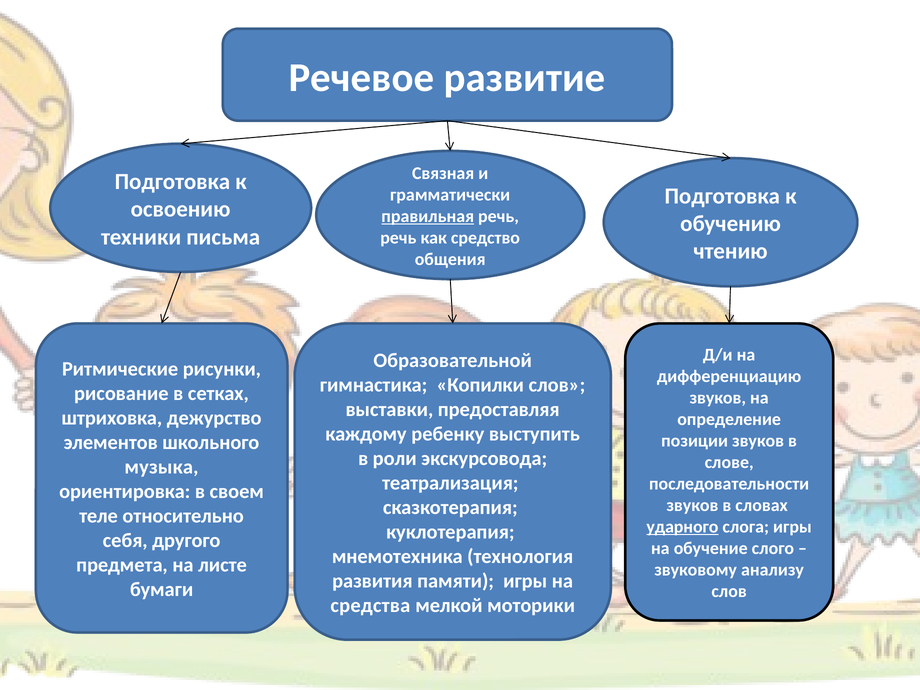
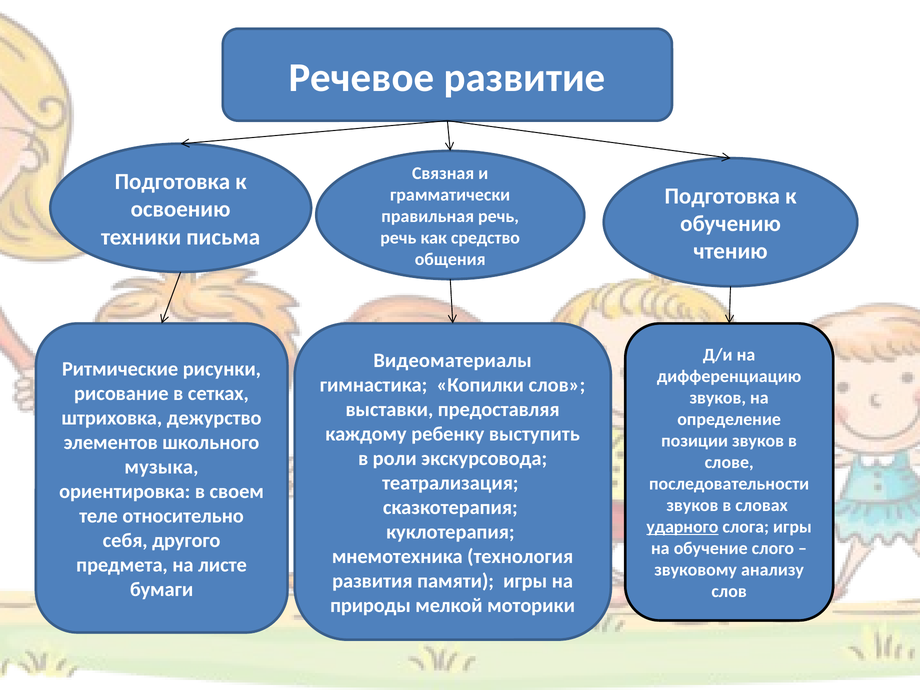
правильная underline: present -> none (428, 216)
Образовательной: Образовательной -> Видеоматериалы (453, 360)
средства: средства -> природы (371, 606)
